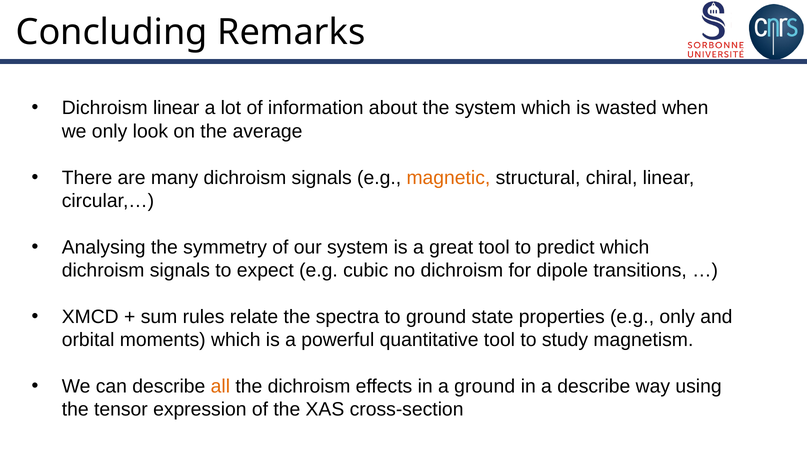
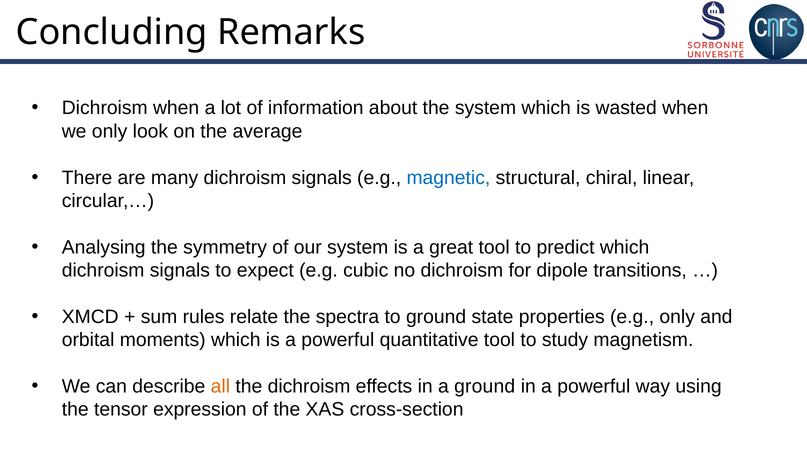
Dichroism linear: linear -> when (176, 108)
magnetic colour: orange -> blue (448, 178)
in a describe: describe -> powerful (594, 386)
